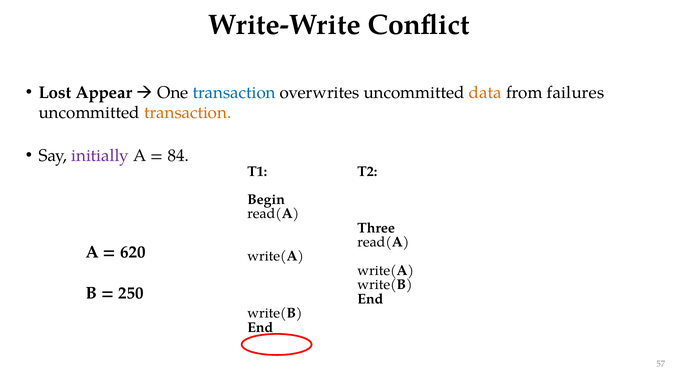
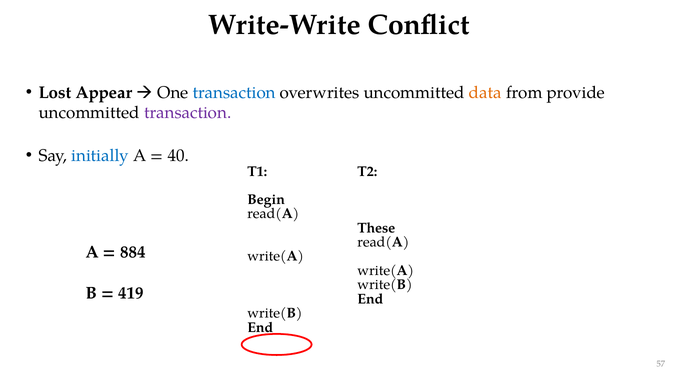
failures: failures -> provide (576, 93)
transaction colour: orange -> purple (188, 113)
initially colour: purple -> blue (100, 156)
84: 84 -> 40 (178, 156)
Three: Three -> These (376, 228)
620: 620 -> 884 (133, 253)
250: 250 -> 419 (131, 293)
